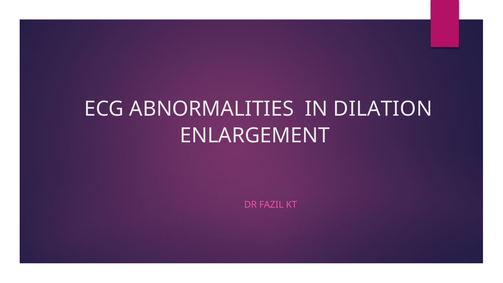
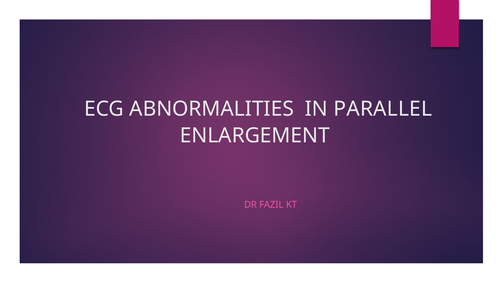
DILATION: DILATION -> PARALLEL (383, 109)
